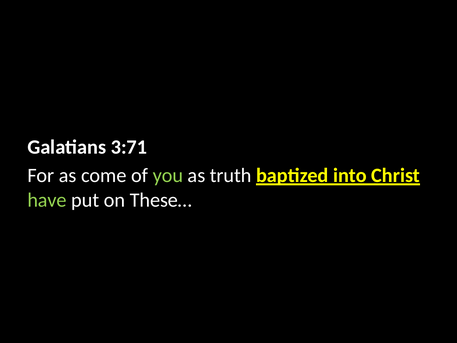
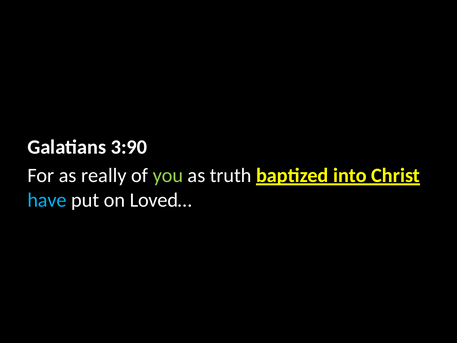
3:71: 3:71 -> 3:90 (129, 147)
come: come -> really (104, 175)
have colour: light green -> light blue (47, 200)
These…: These… -> Loved… (161, 200)
